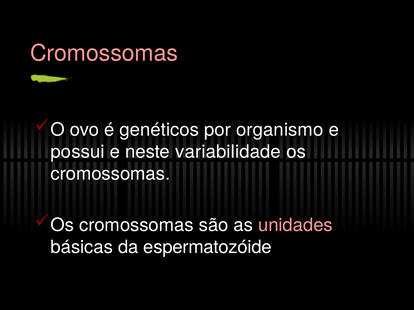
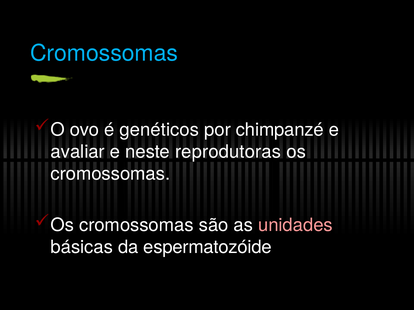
Cromossomas colour: pink -> light blue (104, 53)
organismo: organismo -> chimpanzé (280, 130)
possui: possui -> avaliar (78, 152)
variabilidade: variabilidade -> reprodutoras (228, 152)
